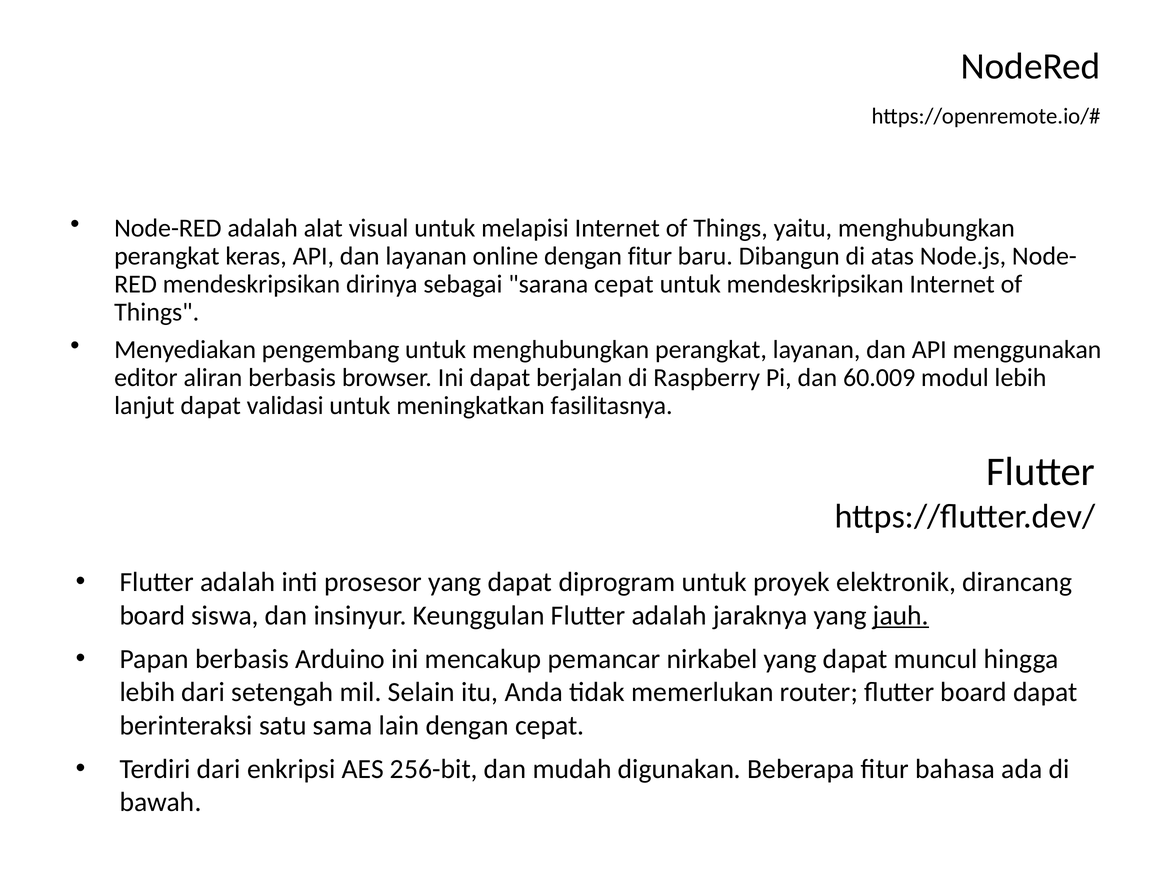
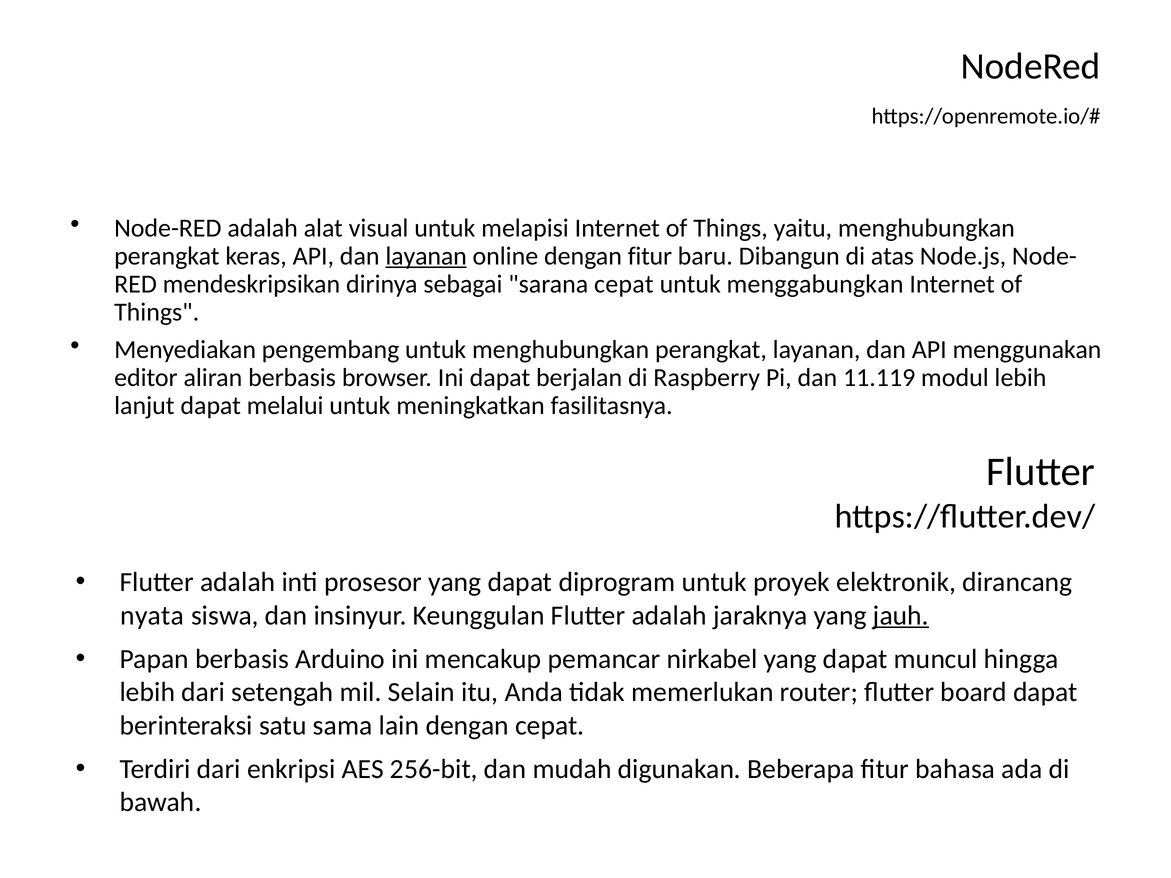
layanan underline: none -> present (426, 256)
untuk mendeskripsikan: mendeskripsikan -> menggabungkan (815, 284)
60.009: 60.009 -> 11.119 (879, 378)
validasi: validasi -> melalui (285, 406)
board: board -> nyata (152, 616)
